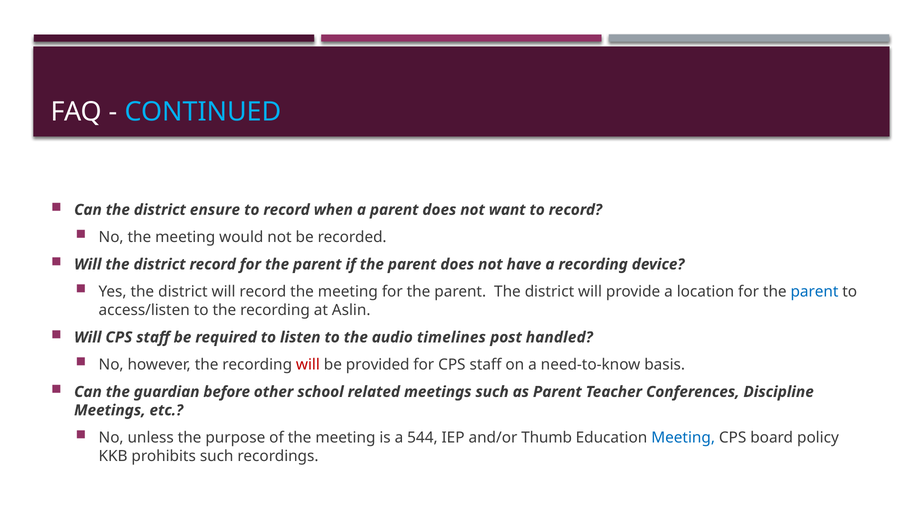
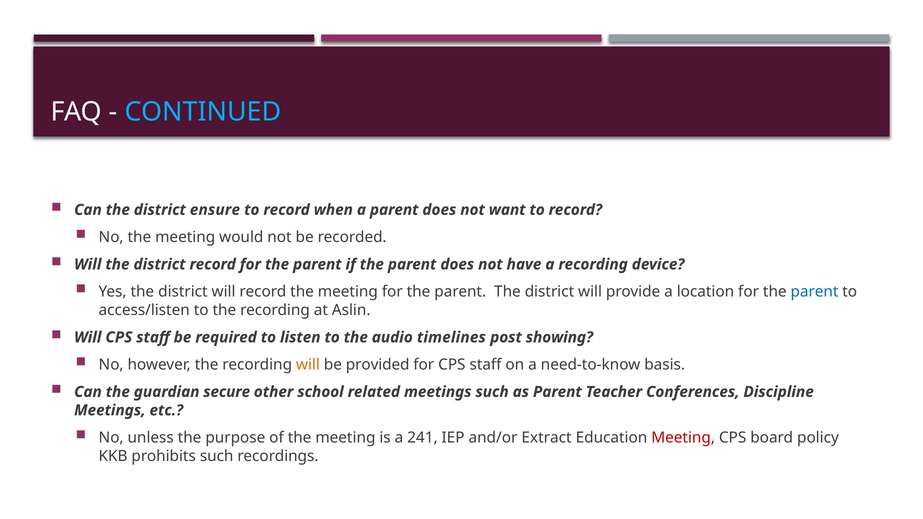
handled: handled -> showing (559, 337)
will colour: red -> orange (308, 365)
before: before -> secure (227, 392)
544: 544 -> 241 (422, 438)
Thumb: Thumb -> Extract (547, 438)
Meeting colour: blue -> red (683, 438)
